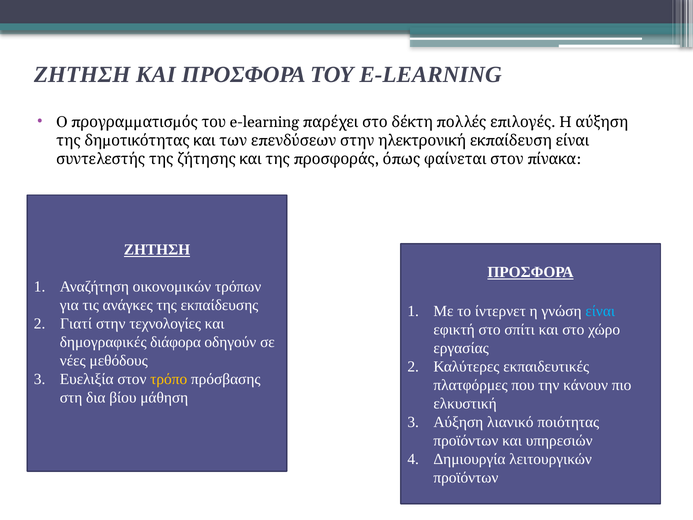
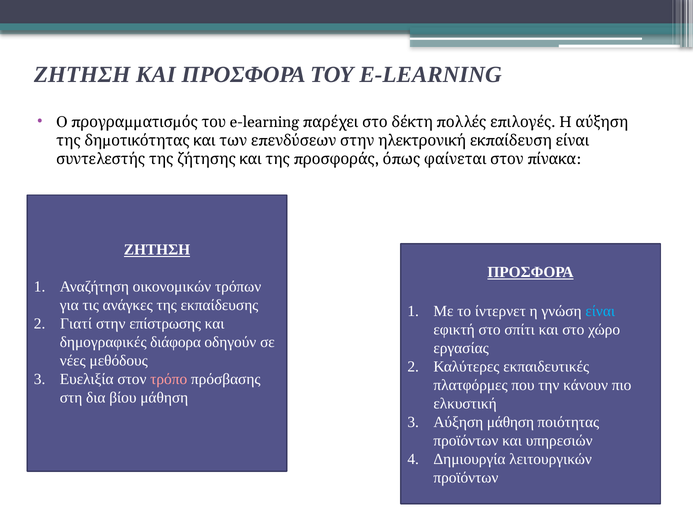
τεχνολογίες: τεχνολογίες -> επίστρωσης (165, 324)
τρόπο colour: yellow -> pink (169, 379)
Αύξηση λιανικό: λιανικό -> μάθηση (510, 422)
